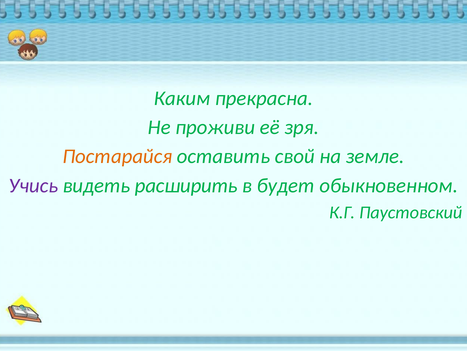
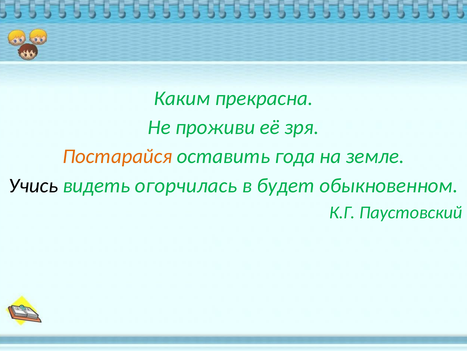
свой: свой -> года (295, 156)
Учись colour: purple -> black (33, 185)
расширить: расширить -> огорчилась (186, 185)
